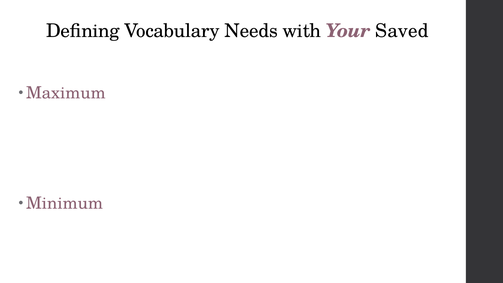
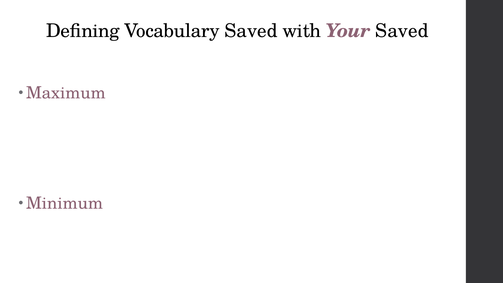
Vocabulary Needs: Needs -> Saved (251, 31)
